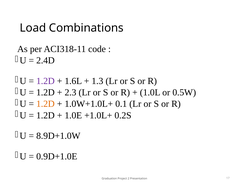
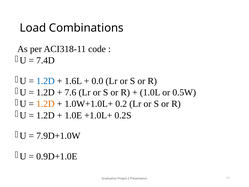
2.4D: 2.4D -> 7.4D (45, 60)
1.2D colour: purple -> blue (45, 81)
1.3: 1.3 -> 0.0 (97, 81)
2.3: 2.3 -> 7.6 (70, 92)
0.1: 0.1 -> 0.2 (121, 104)
8.9D+1.0W: 8.9D+1.0W -> 7.9D+1.0W (58, 136)
